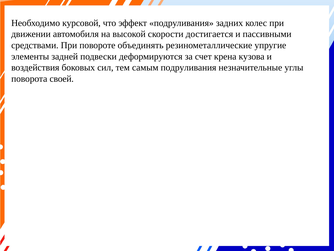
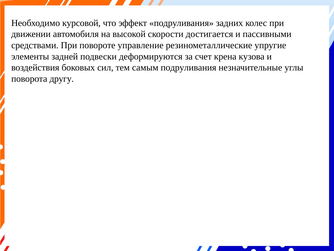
объединять: объединять -> управление (141, 45)
своей: своей -> другу (62, 79)
